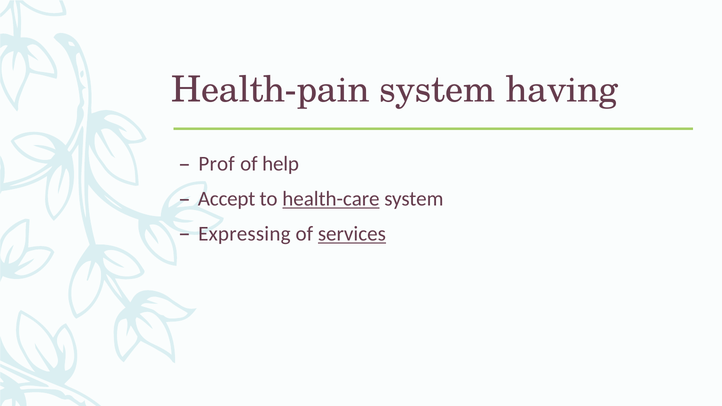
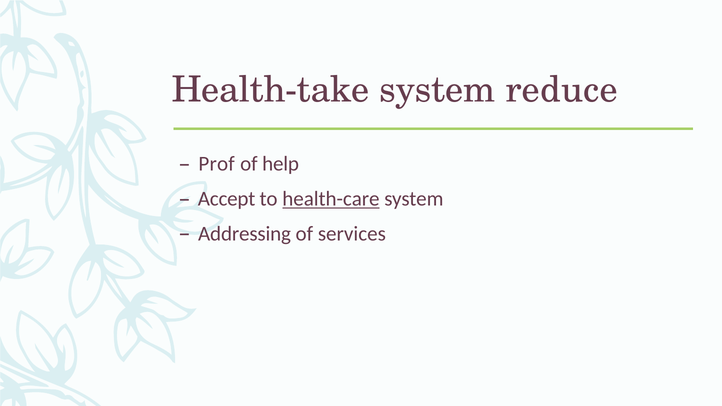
Health-pain: Health-pain -> Health-take (271, 90)
having: having -> reduce (562, 90)
Expressing: Expressing -> Addressing (245, 234)
services underline: present -> none (352, 234)
